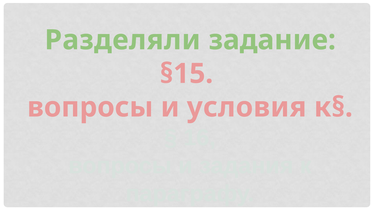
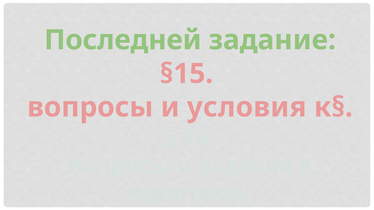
Разделяли: Разделяли -> Последней (123, 40)
